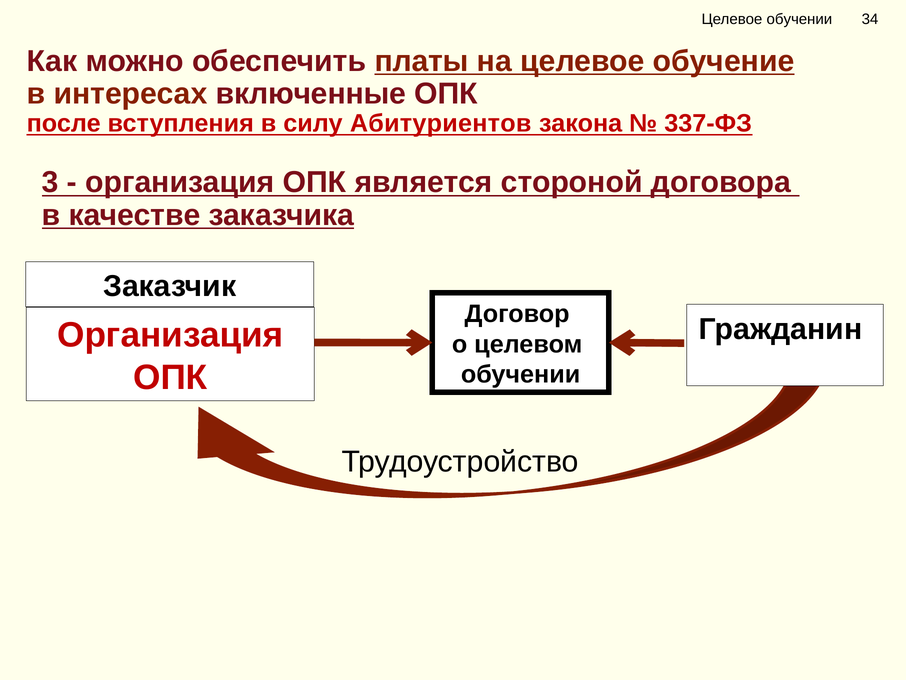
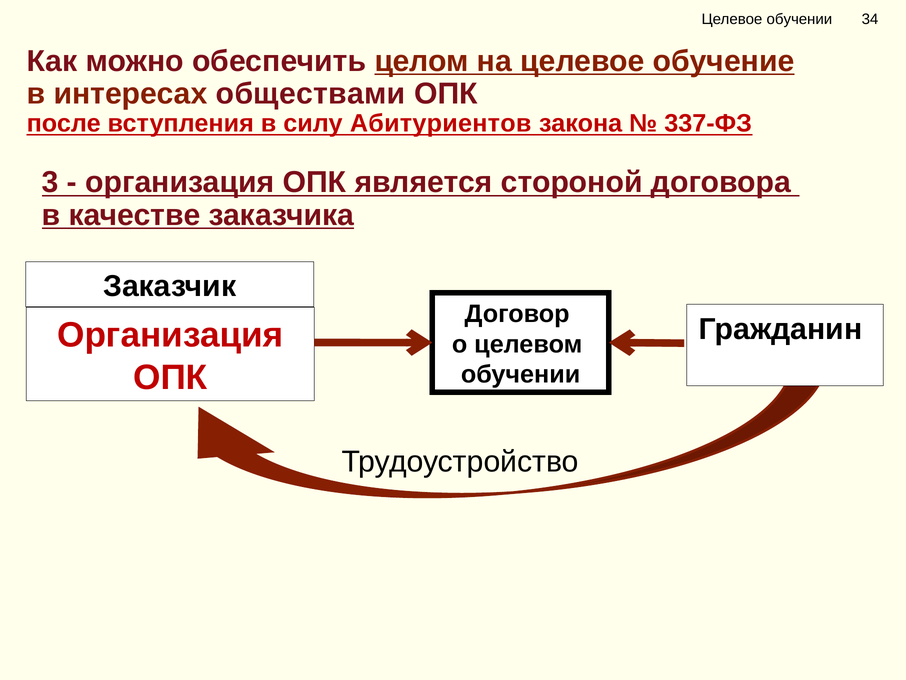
платы: платы -> целом (422, 61)
включенные: включенные -> обществами (311, 94)
